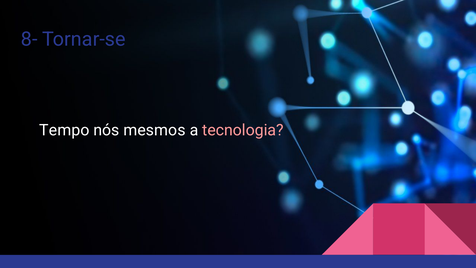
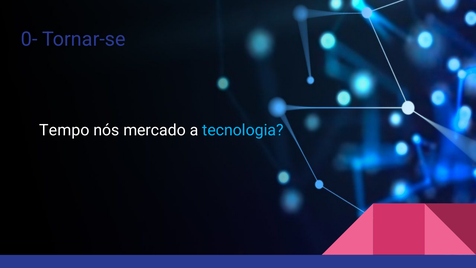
8-: 8- -> 0- (29, 39)
mesmos: mesmos -> mercado (155, 130)
tecnologia colour: pink -> light blue (243, 130)
